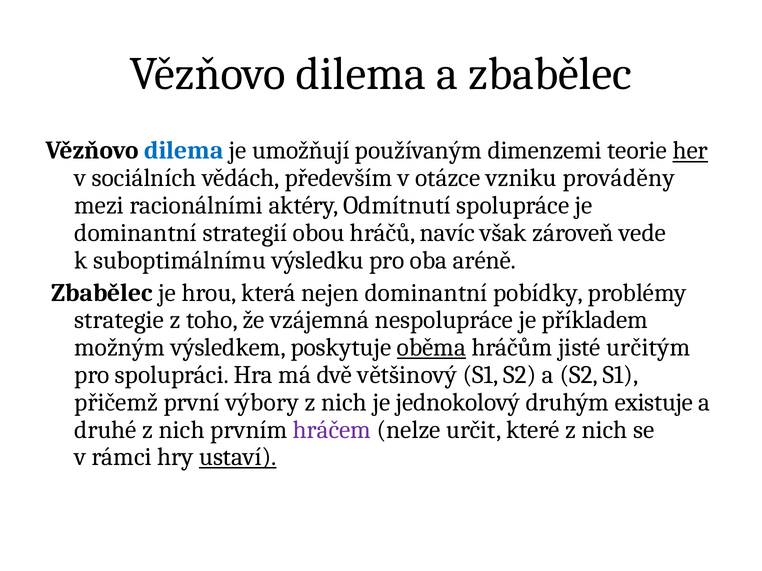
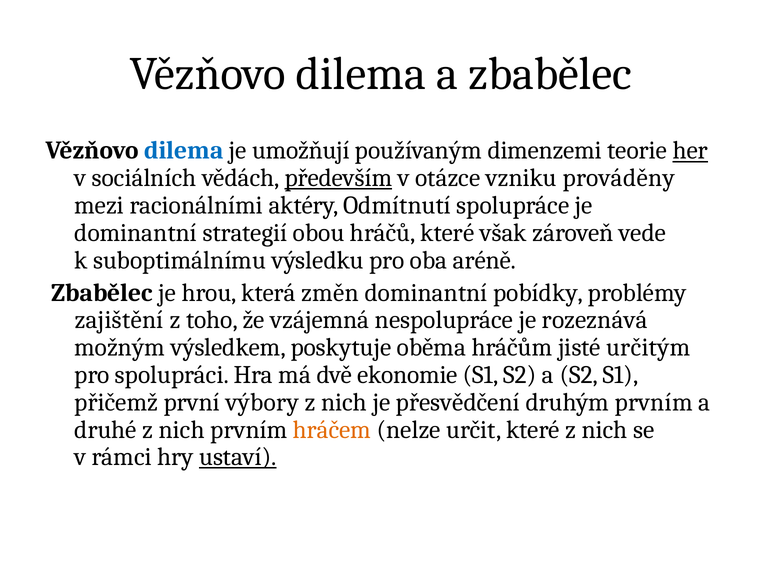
především underline: none -> present (338, 178)
hráčů navíc: navíc -> které (447, 233)
nejen: nejen -> změn (330, 293)
strategie: strategie -> zajištění (119, 320)
příkladem: příkladem -> rozeznává (595, 320)
oběma underline: present -> none (431, 348)
většinový: většinový -> ekonomie (407, 375)
jednokolový: jednokolový -> přesvědčení (458, 403)
druhým existuje: existuje -> prvním (654, 403)
hráčem colour: purple -> orange (332, 430)
